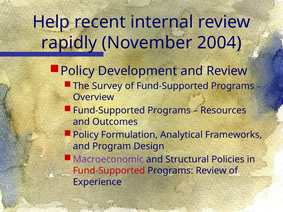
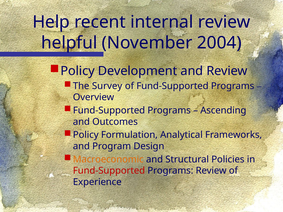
rapidly: rapidly -> helpful (69, 43)
Resources: Resources -> Ascending (223, 111)
Macroeconomic colour: purple -> orange (108, 160)
